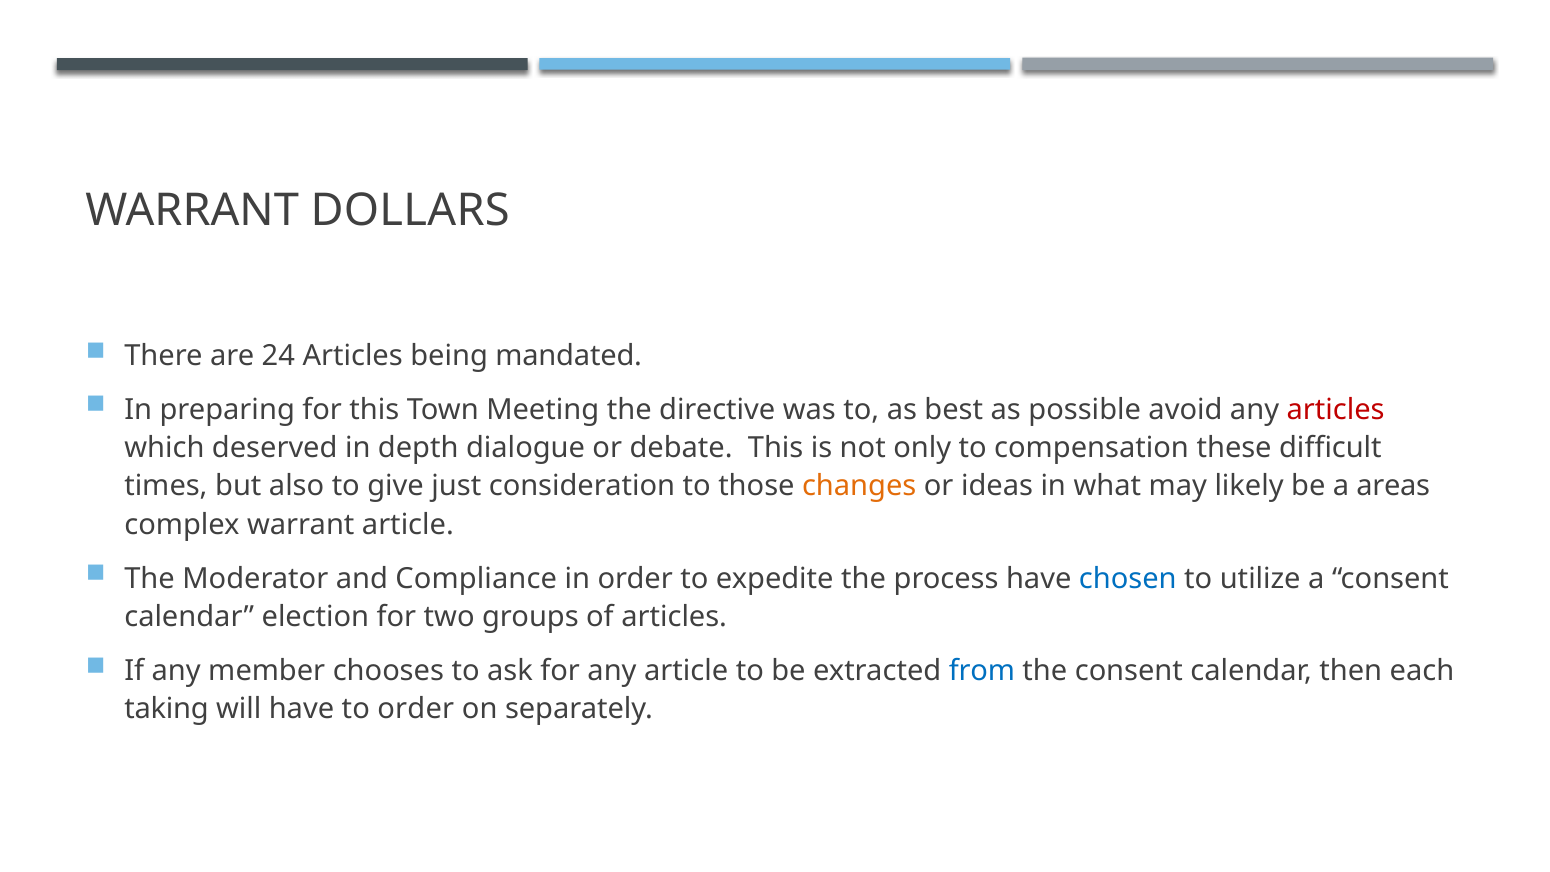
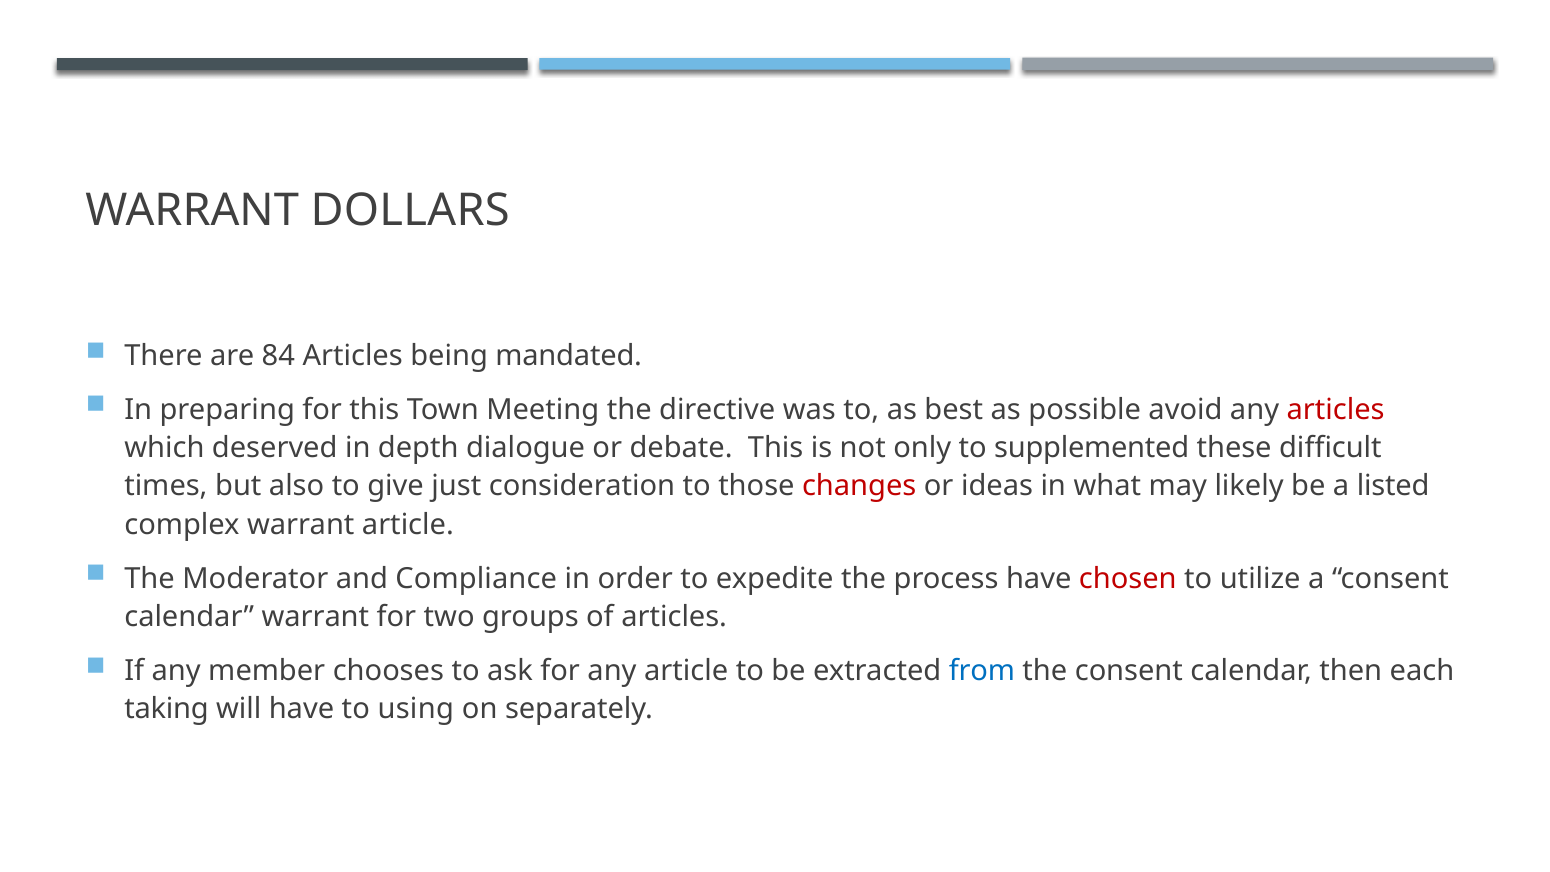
24: 24 -> 84 (278, 356)
compensation: compensation -> supplemented (1092, 448)
changes colour: orange -> red (859, 486)
areas: areas -> listed (1393, 486)
chosen colour: blue -> red (1128, 578)
calendar election: election -> warrant (315, 617)
to order: order -> using (416, 709)
